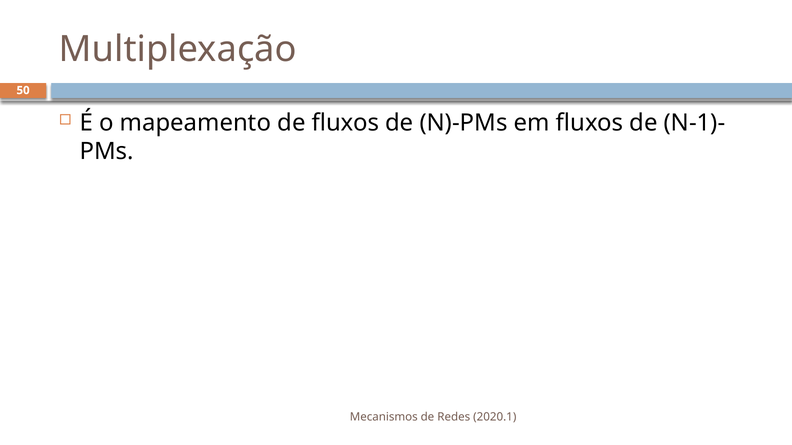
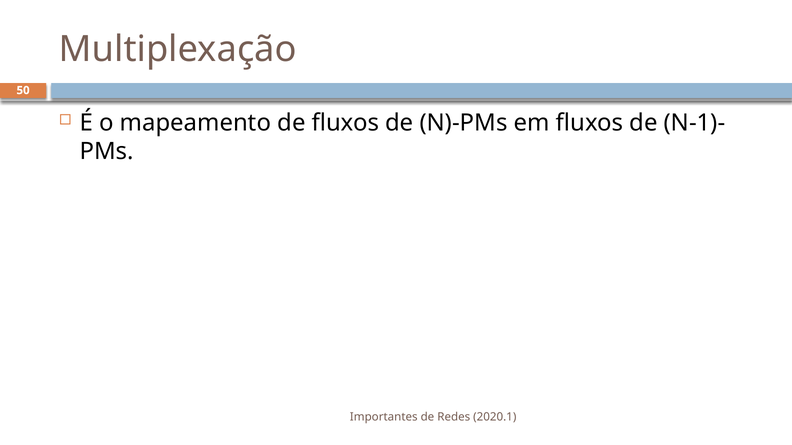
Mecanismos: Mecanismos -> Importantes (384, 418)
